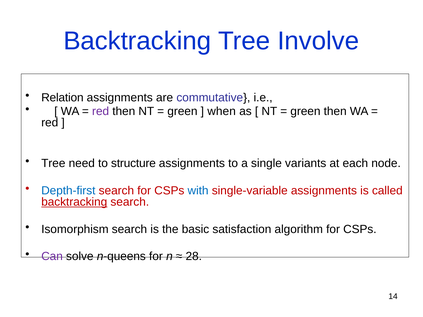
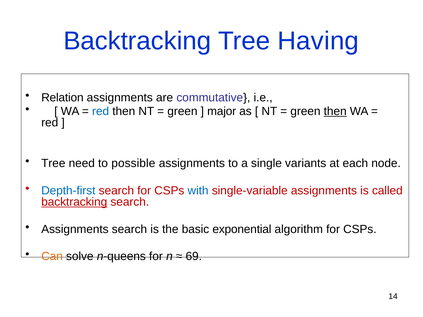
Involve: Involve -> Having (318, 41)
red colour: purple -> blue (101, 111)
when: when -> major (222, 111)
then underline: none -> present (335, 111)
structure: structure -> possible (133, 164)
Isomorphism: Isomorphism -> Assignments (75, 229)
satisfaction: satisfaction -> exponential (242, 229)
Can colour: purple -> orange (52, 257)
28: 28 -> 69 (194, 257)
